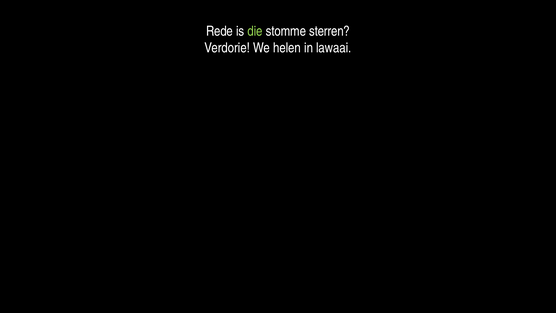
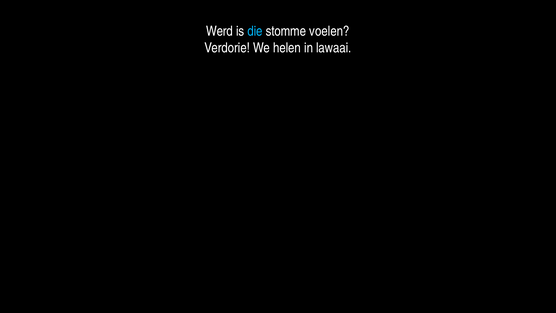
Rede: Rede -> Werd (220, 31)
die colour: light green -> light blue (255, 31)
sterren: sterren -> voelen (329, 31)
